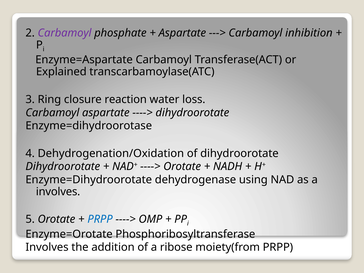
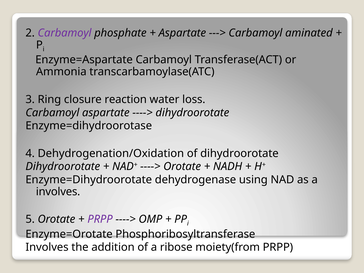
inhibition: inhibition -> aminated (309, 33)
Explained: Explained -> Ammonia (61, 72)
PRPP colour: blue -> purple (100, 219)
